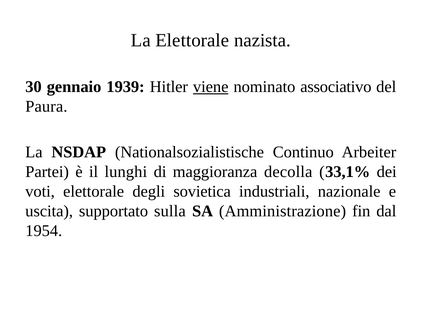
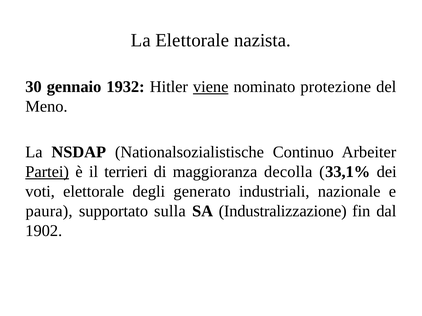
1939: 1939 -> 1932 (126, 87)
associativo: associativo -> protezione (336, 87)
Paura: Paura -> Meno (46, 107)
Partei underline: none -> present (47, 172)
lunghi: lunghi -> terrieri (126, 172)
sovietica: sovietica -> generato (202, 192)
uscita: uscita -> paura (49, 211)
Amministrazione: Amministrazione -> Industralizzazione (283, 211)
1954: 1954 -> 1902 (44, 231)
